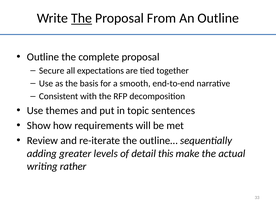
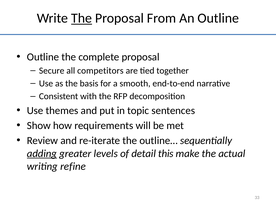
expectations: expectations -> competitors (100, 71)
adding underline: none -> present (42, 154)
rather: rather -> refine (73, 166)
